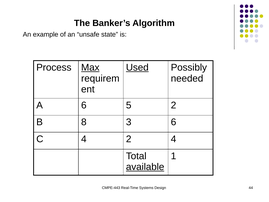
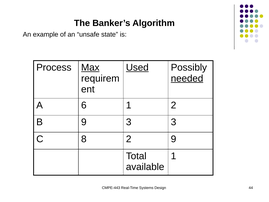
needed underline: none -> present (187, 78)
6 5: 5 -> 1 (129, 105)
B 8: 8 -> 9 (84, 122)
3 6: 6 -> 3 (174, 122)
C 4: 4 -> 8 (84, 139)
2 4: 4 -> 9 (174, 139)
available underline: present -> none (145, 167)
